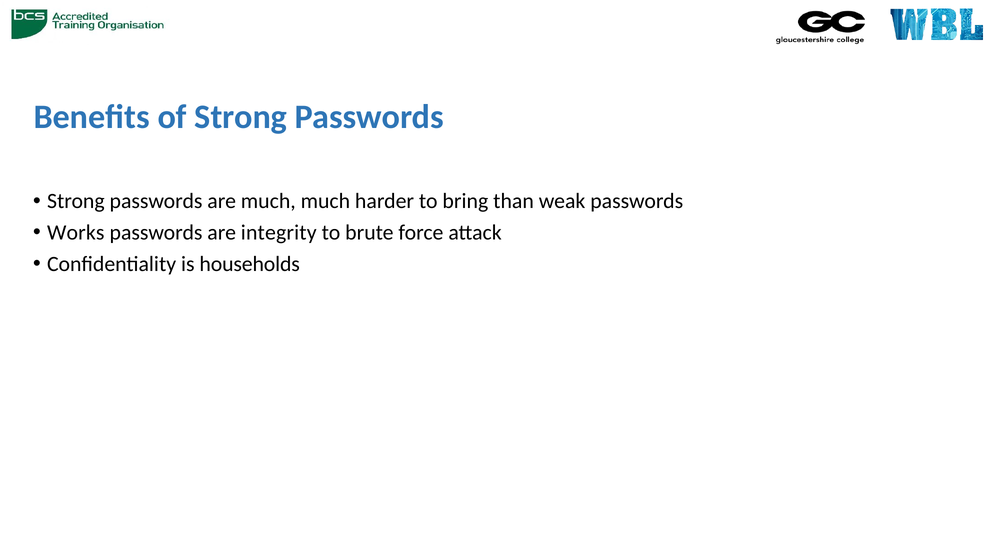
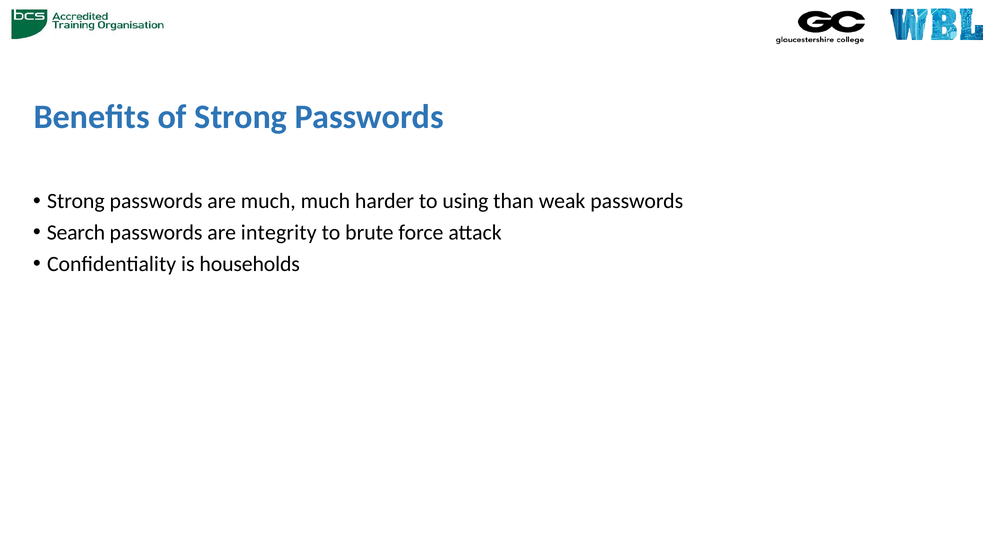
bring: bring -> using (465, 201)
Works: Works -> Search (76, 233)
